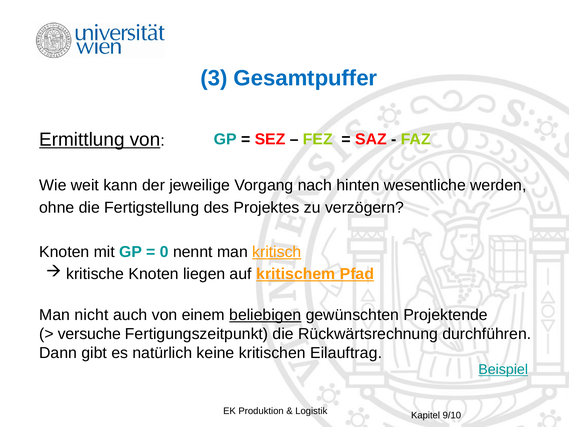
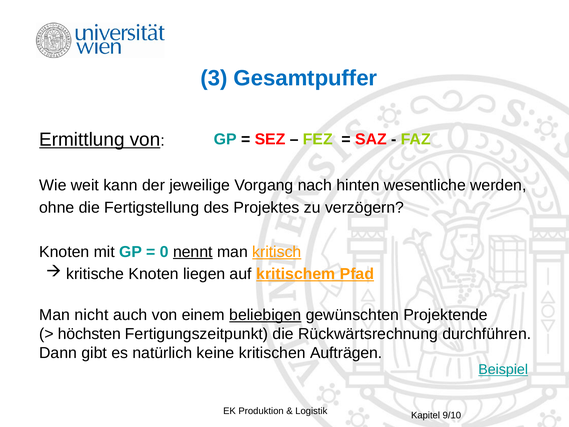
nennt underline: none -> present (193, 252)
versuche: versuche -> höchsten (89, 334)
Eilauftrag: Eilauftrag -> Aufträgen (346, 353)
